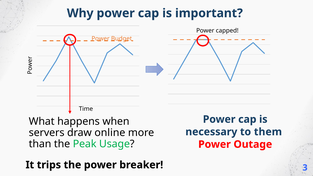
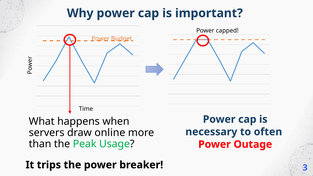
them: them -> often (268, 132)
